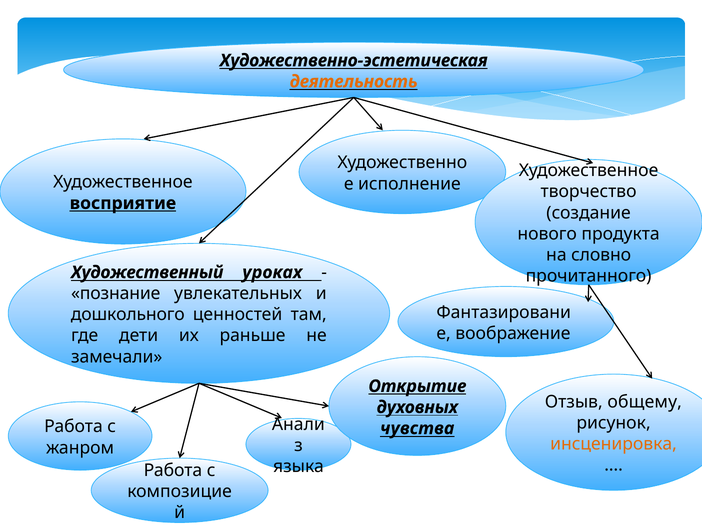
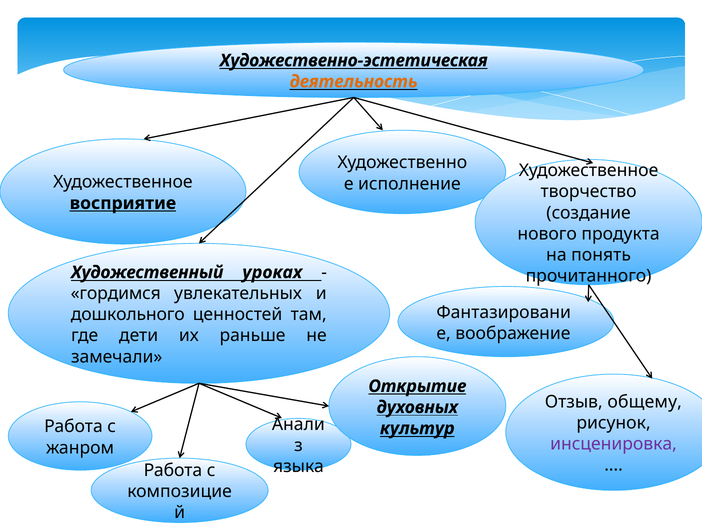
словно: словно -> понять (601, 255)
познание: познание -> гордимся (116, 293)
чувства: чувства -> культур (417, 428)
инсценировка colour: orange -> purple (614, 444)
